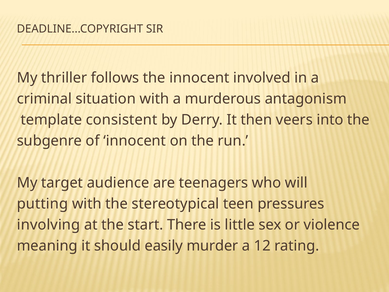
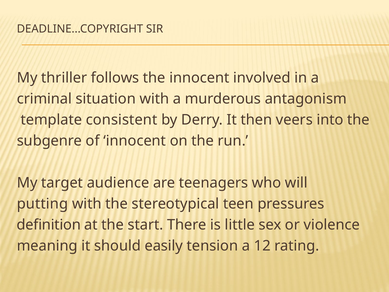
involving: involving -> definition (49, 225)
murder: murder -> tension (212, 246)
